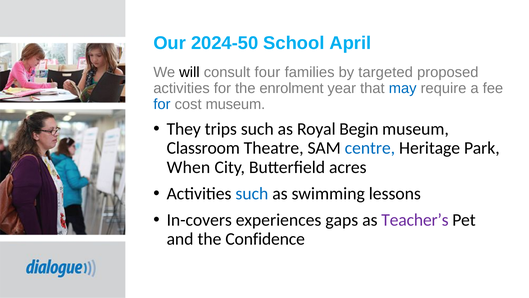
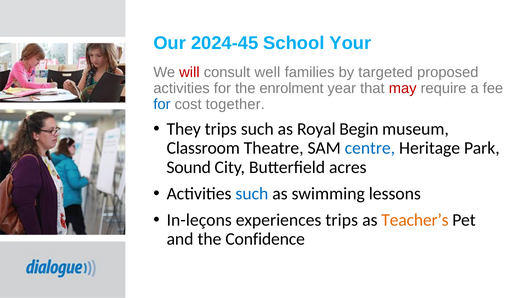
2024-50: 2024-50 -> 2024-45 (225, 43)
April: April -> Your (350, 43)
will colour: black -> red (189, 72)
four: four -> well (267, 72)
may colour: blue -> red (403, 88)
cost museum: museum -> together (235, 104)
When: When -> Sound (189, 167)
In-covers: In-covers -> In-leçons (199, 220)
experiences gaps: gaps -> trips (342, 220)
Teacher’s colour: purple -> orange (415, 220)
